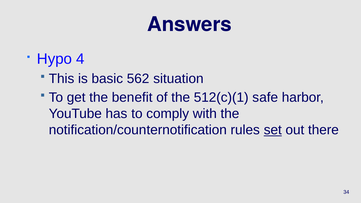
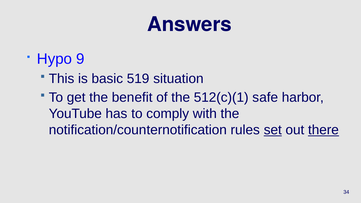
4: 4 -> 9 (80, 59)
562: 562 -> 519 (138, 79)
there underline: none -> present (324, 130)
